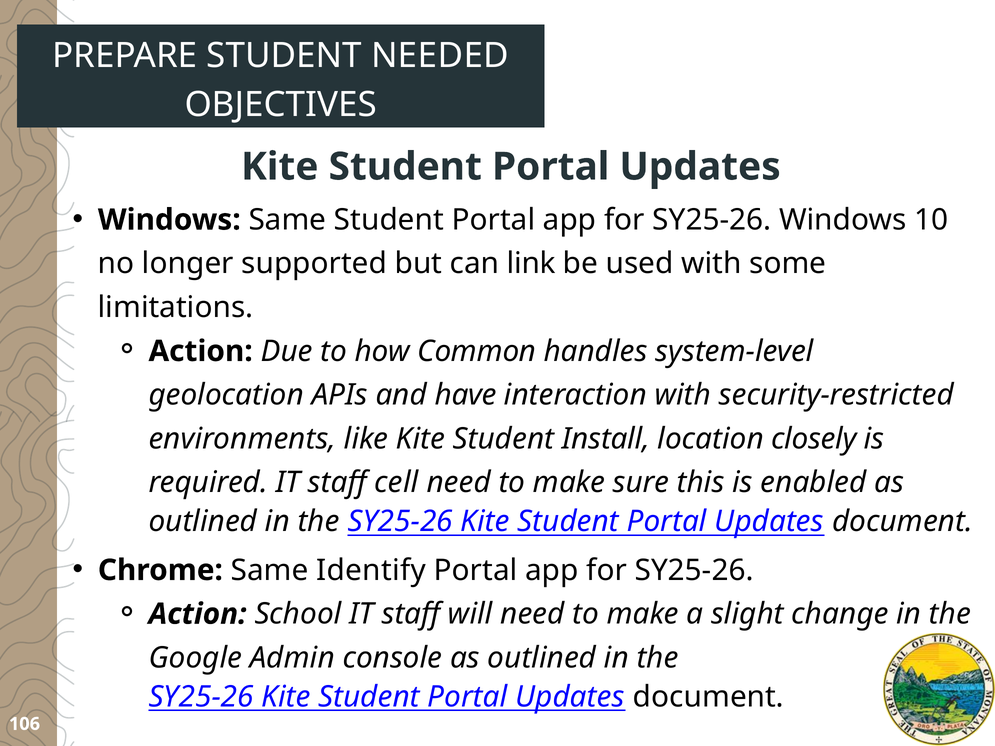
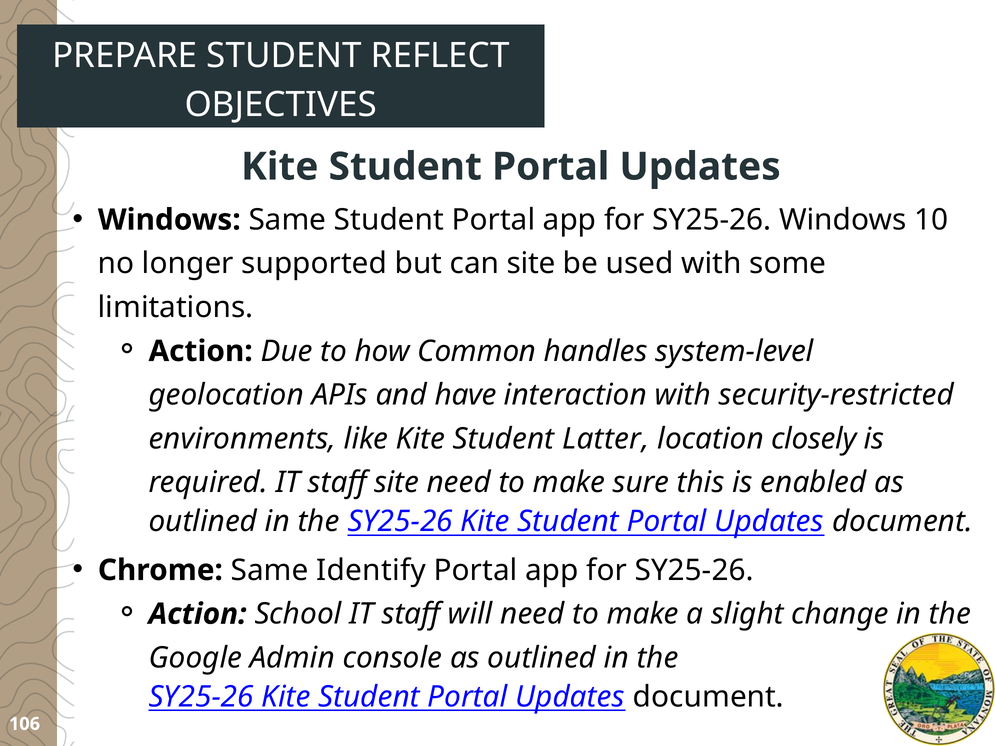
NEEDED: NEEDED -> REFLECT (440, 56)
can link: link -> site (531, 264)
Install: Install -> Latter (606, 439)
staff cell: cell -> site (397, 483)
